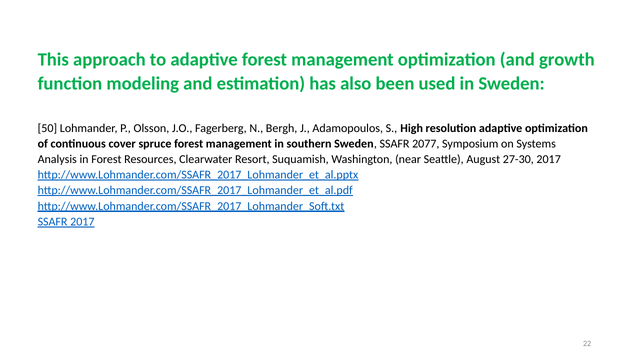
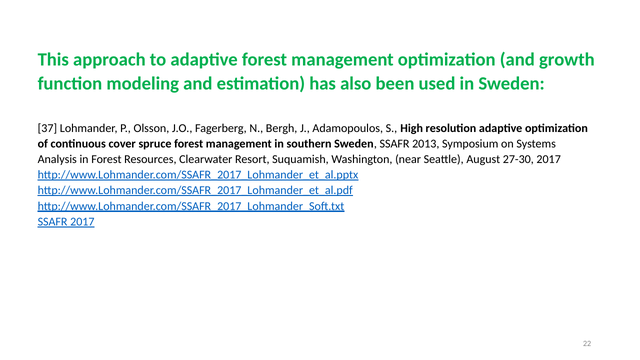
50: 50 -> 37 (47, 128)
2077: 2077 -> 2013 (426, 144)
